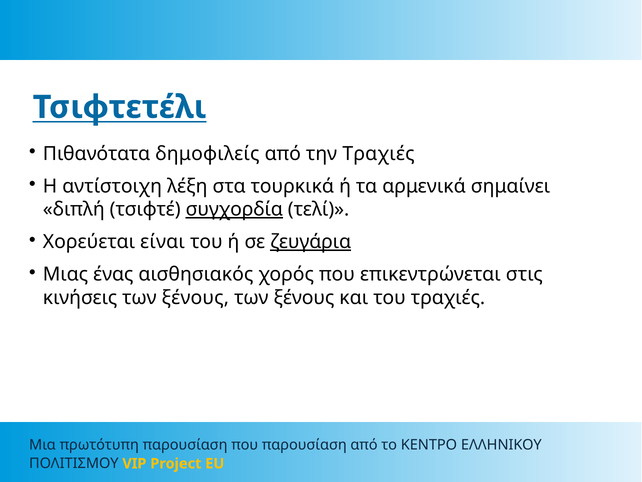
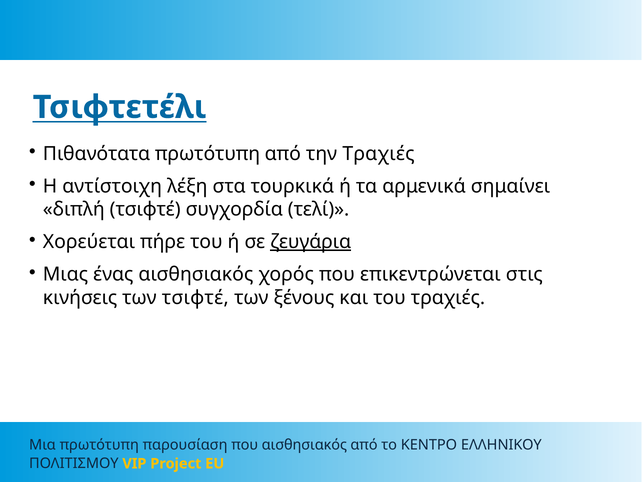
Πιθανότατα δημοφιλείς: δημοφιλείς -> πρωτότυπη (208, 153)
συγχορδία underline: present -> none (234, 209)
είναι: είναι -> πήρε (163, 242)
κινήσεις των ξένους: ξένους -> τσιφτέ (195, 297)
που παρουσίαση: παρουσίαση -> αισθησιακός (304, 444)
